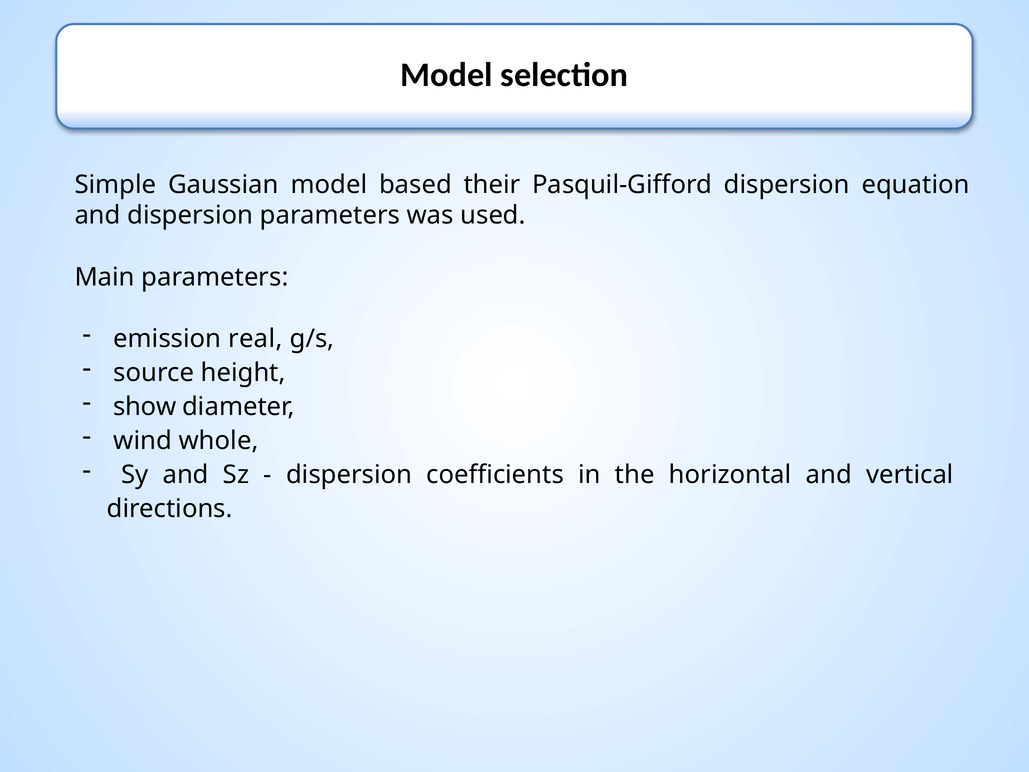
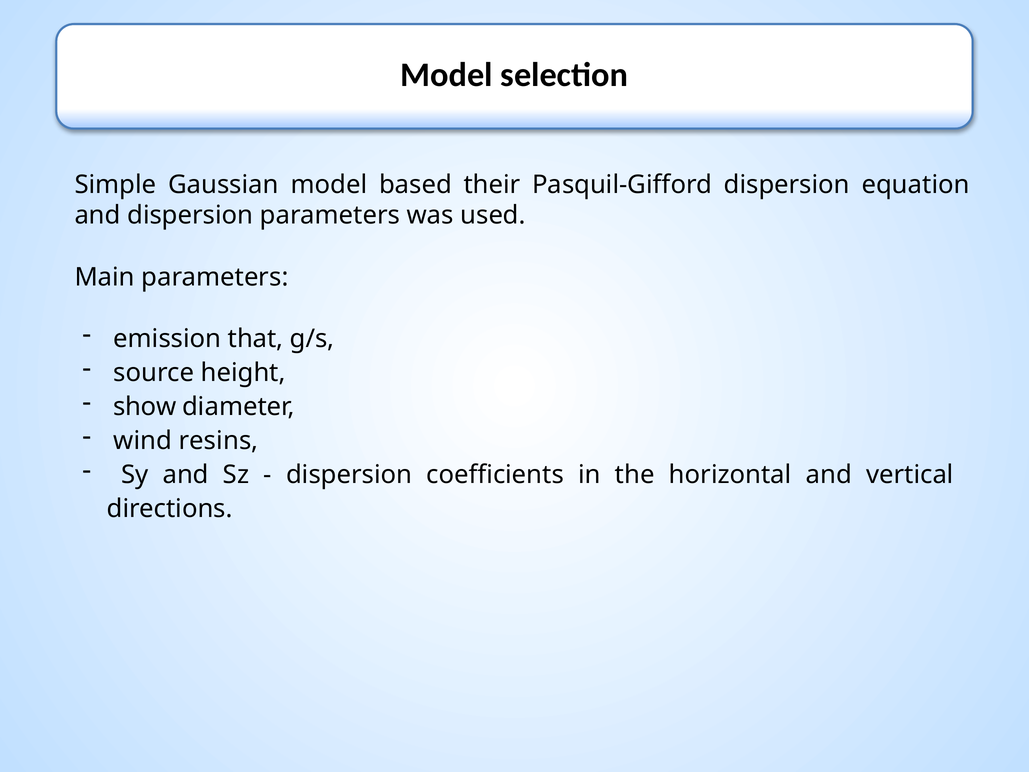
real: real -> that (256, 339)
whole: whole -> resins (218, 441)
